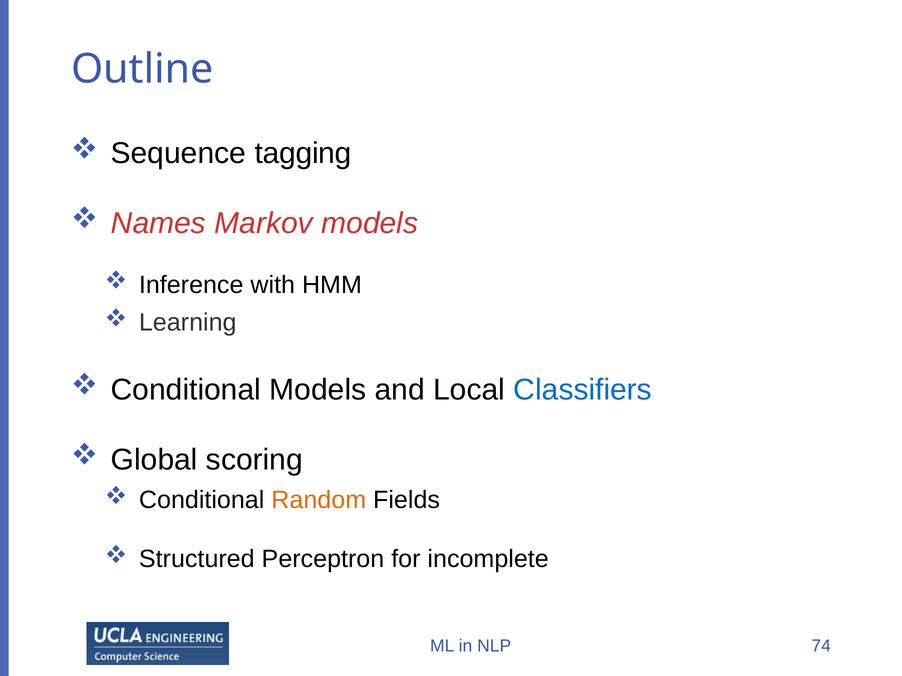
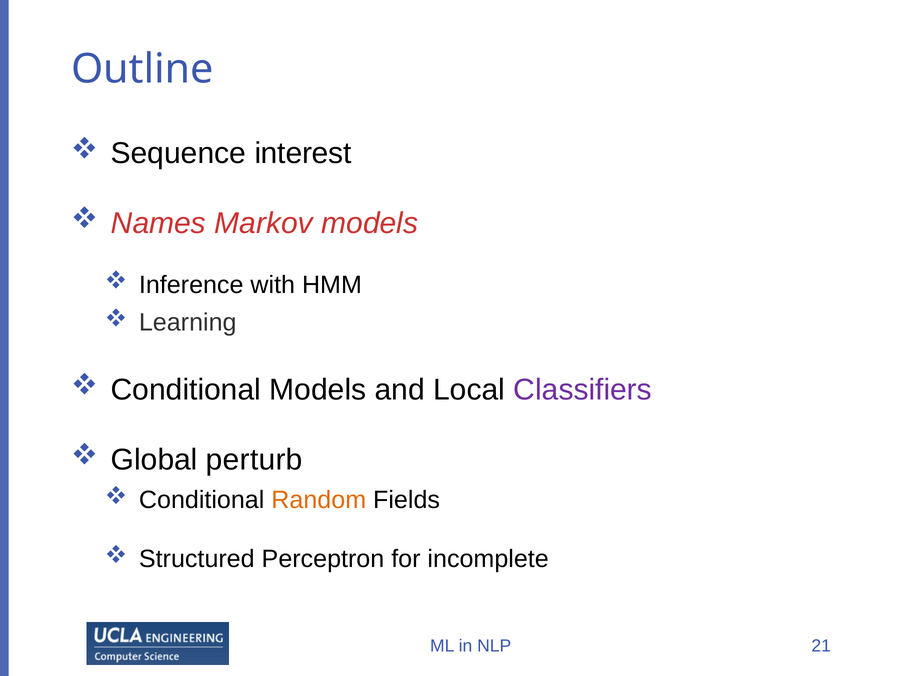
tagging: tagging -> interest (303, 154)
Classifiers colour: blue -> purple (583, 390)
scoring: scoring -> perturb (254, 460)
74: 74 -> 21 (821, 646)
